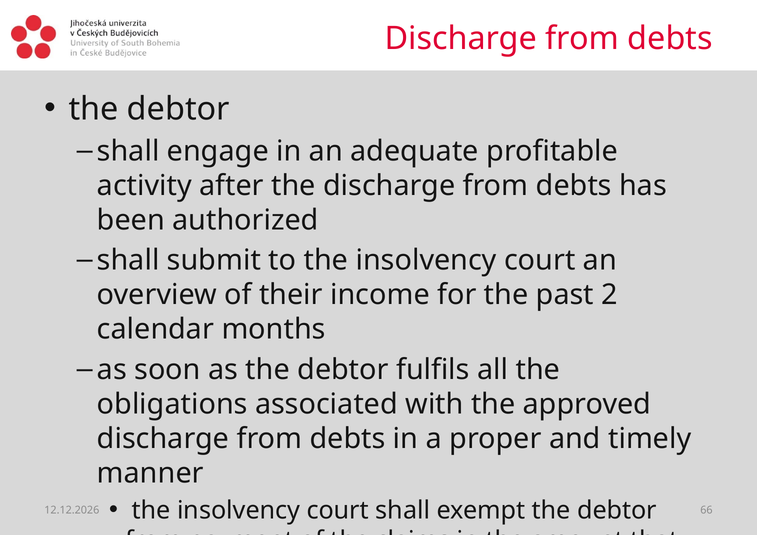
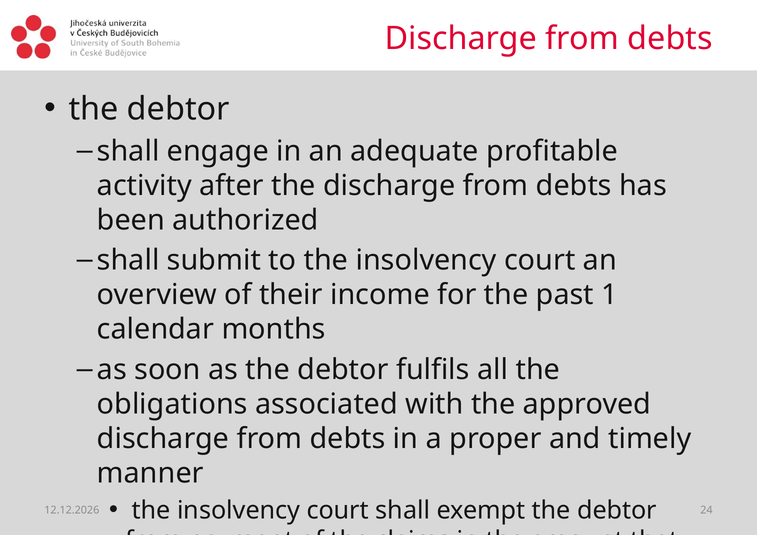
2: 2 -> 1 (610, 295)
66: 66 -> 24 (707, 510)
